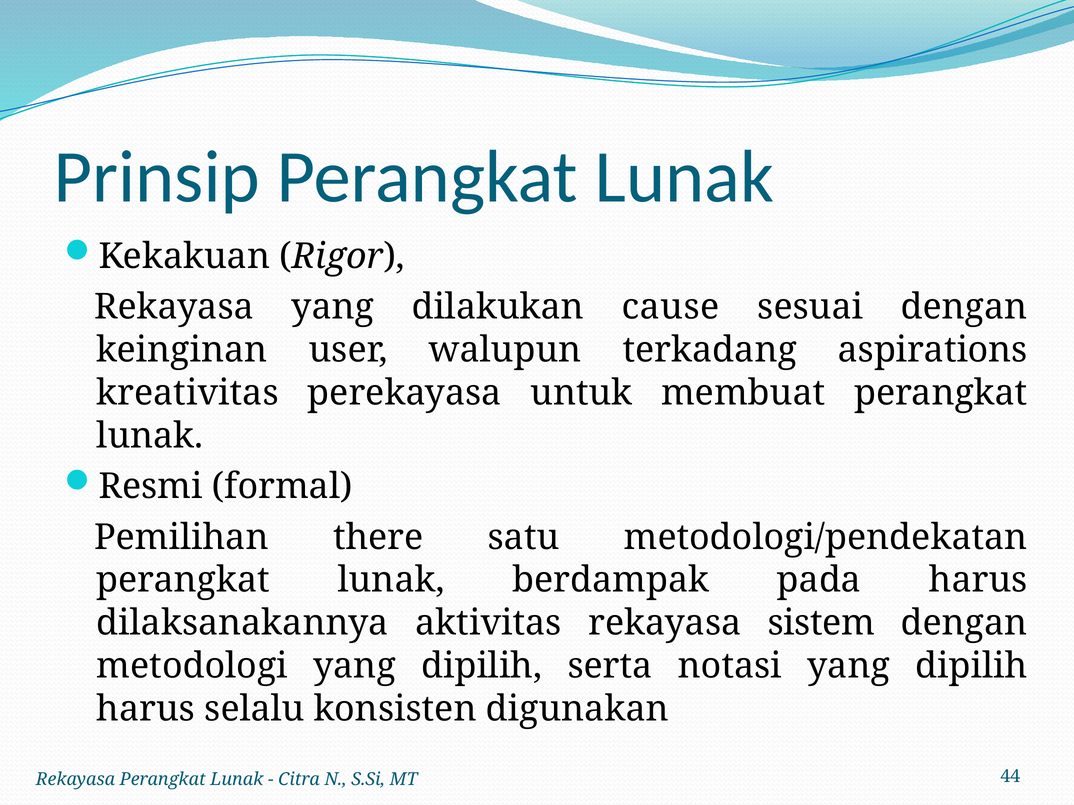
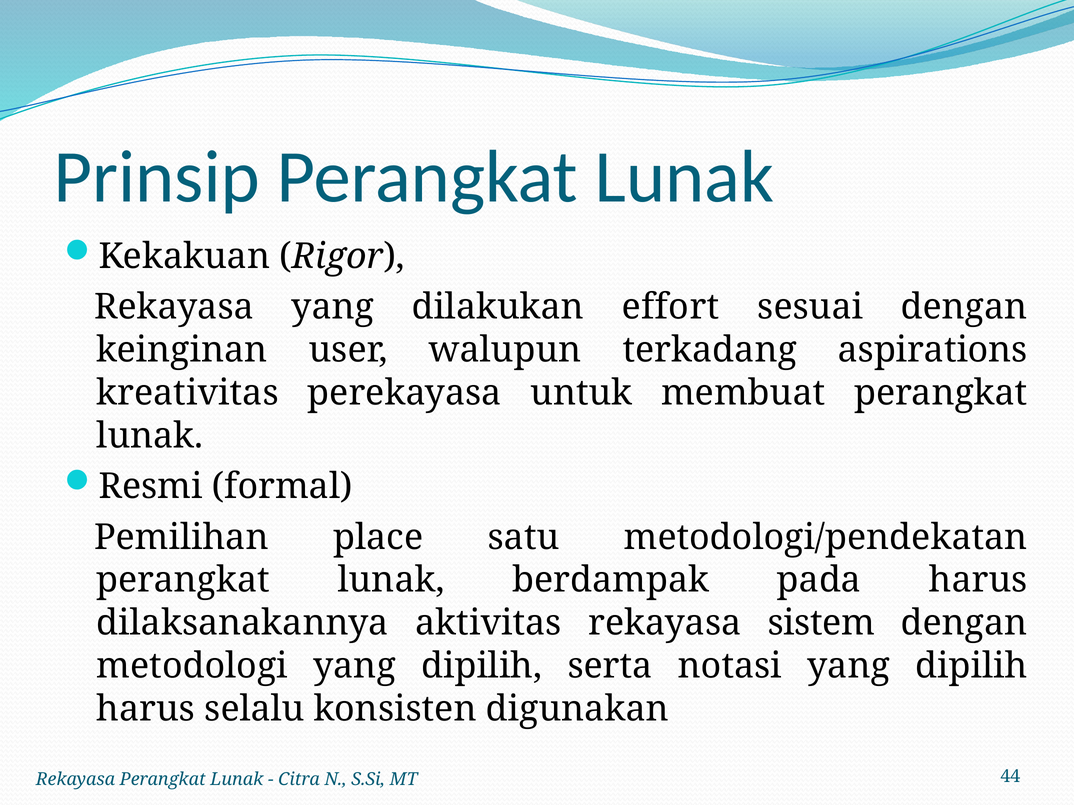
cause: cause -> effort (671, 307)
there: there -> place (378, 538)
